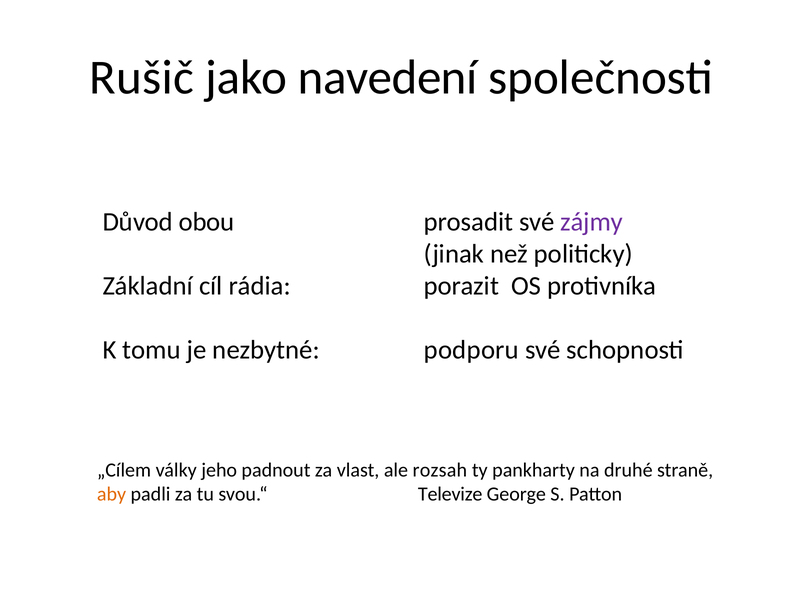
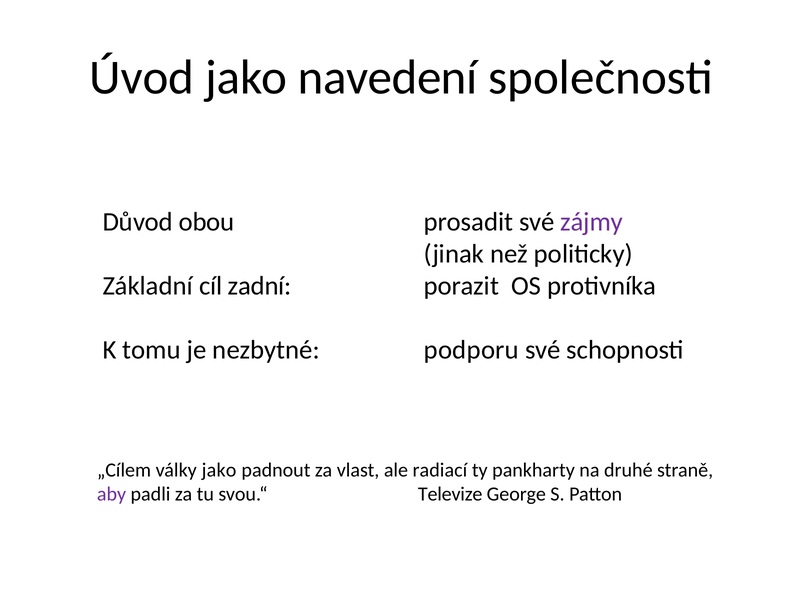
Rušič: Rušič -> Úvod (142, 78)
rádia: rádia -> zadní (260, 286)
války jeho: jeho -> jako (219, 470)
rozsah: rozsah -> radiací (440, 470)
aby colour: orange -> purple (112, 494)
